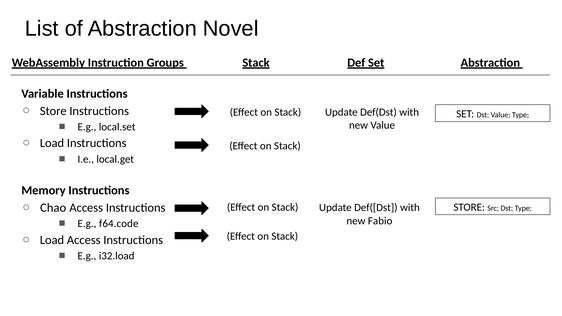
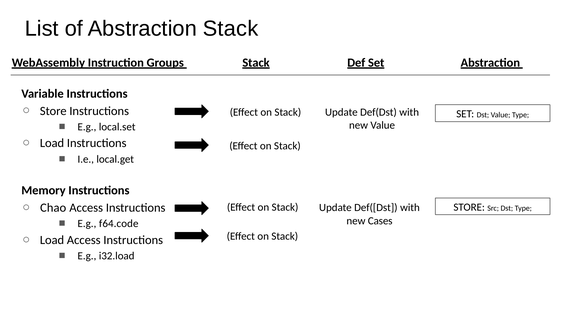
Abstraction Novel: Novel -> Stack (231, 29)
Fabio: Fabio -> Cases (380, 221)
